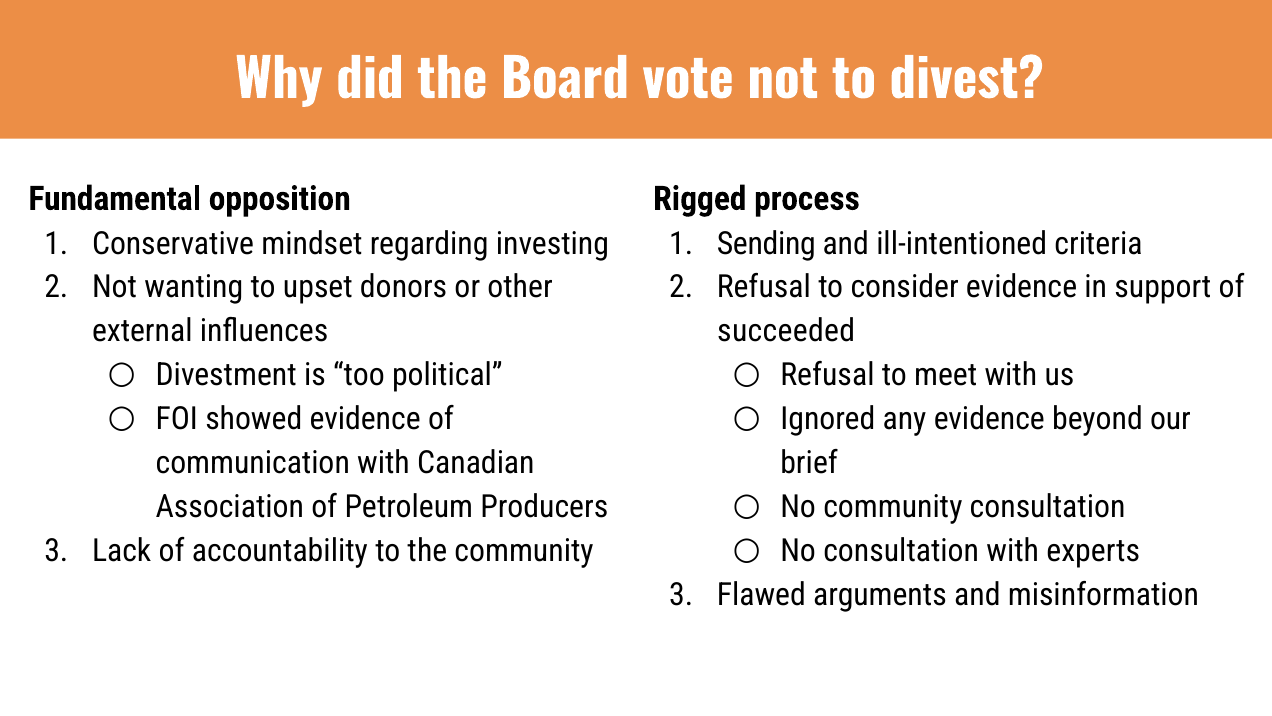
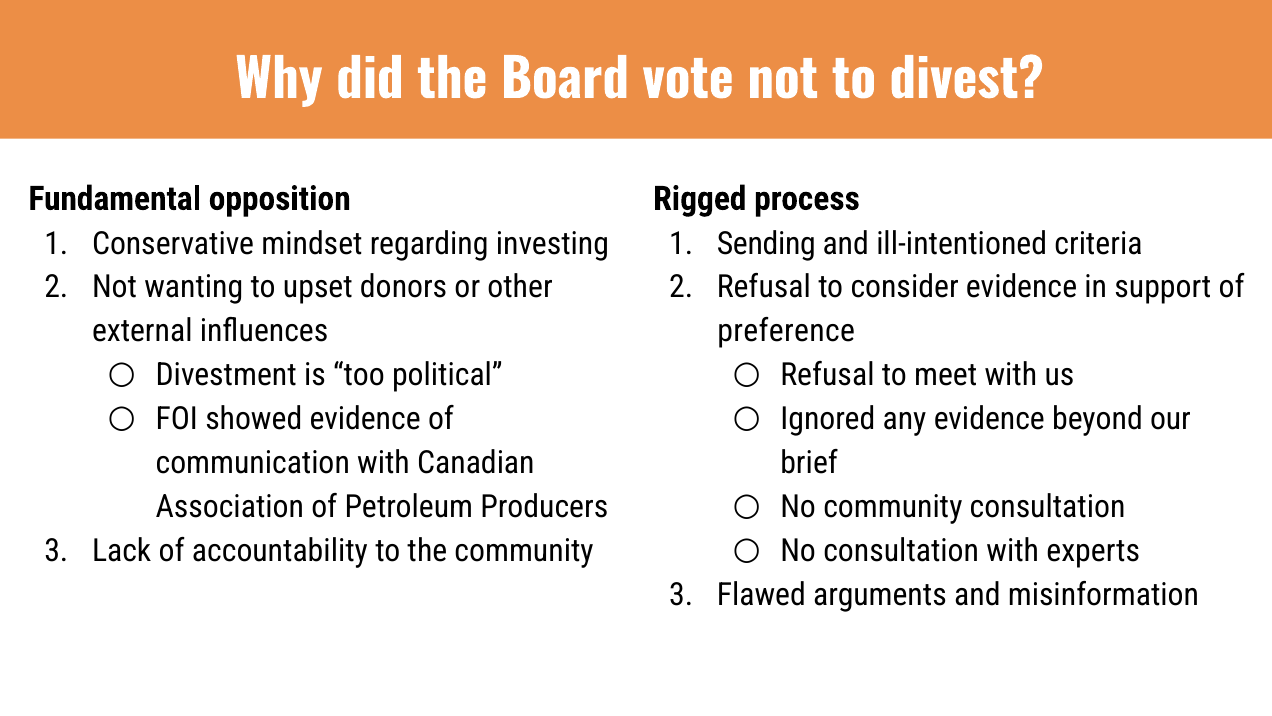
succeeded: succeeded -> preference (786, 331)
